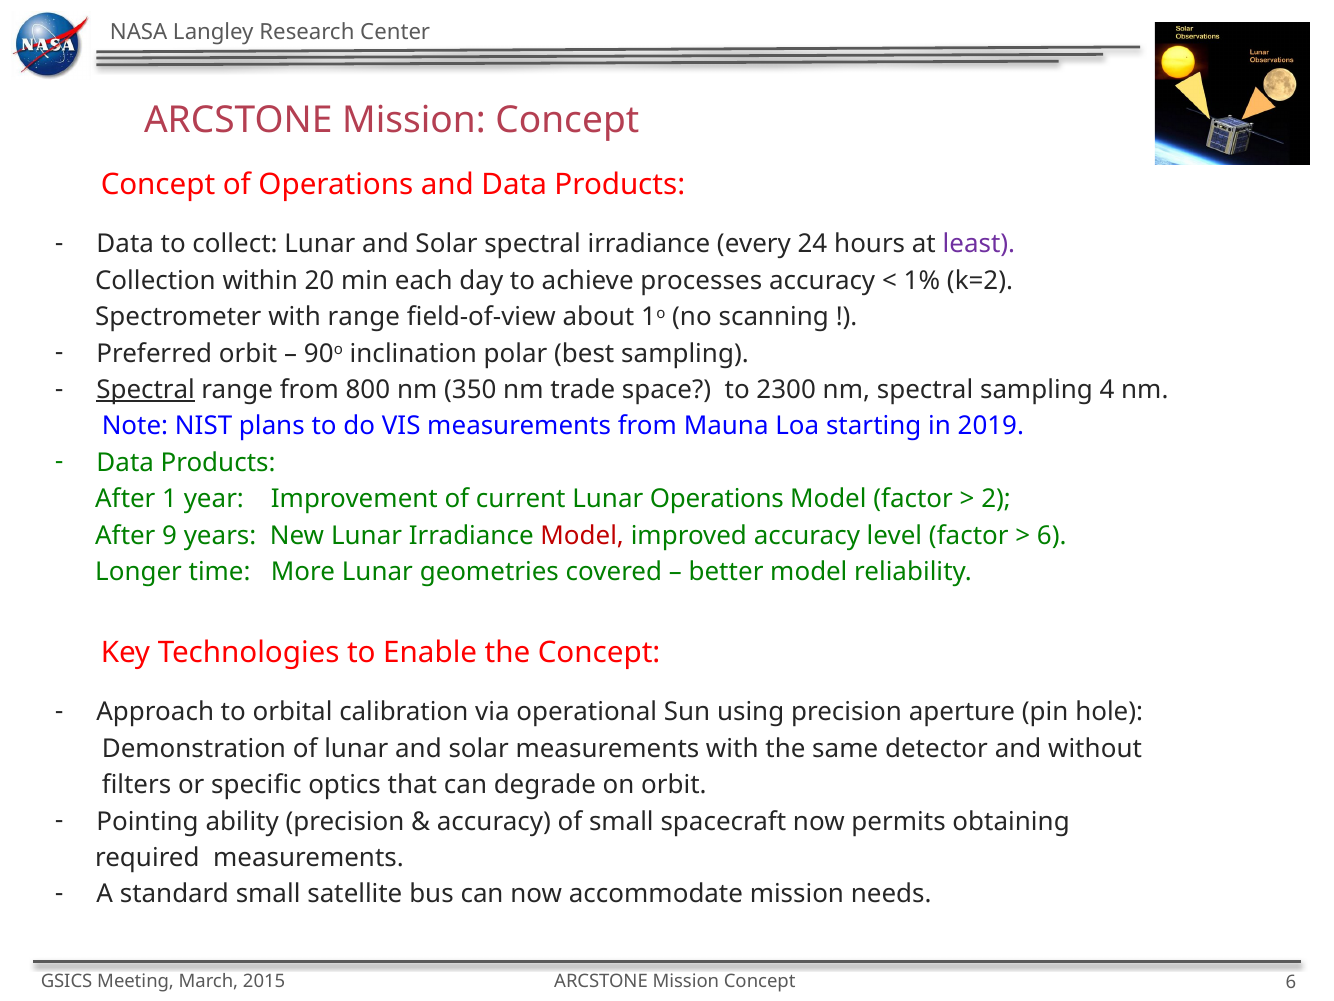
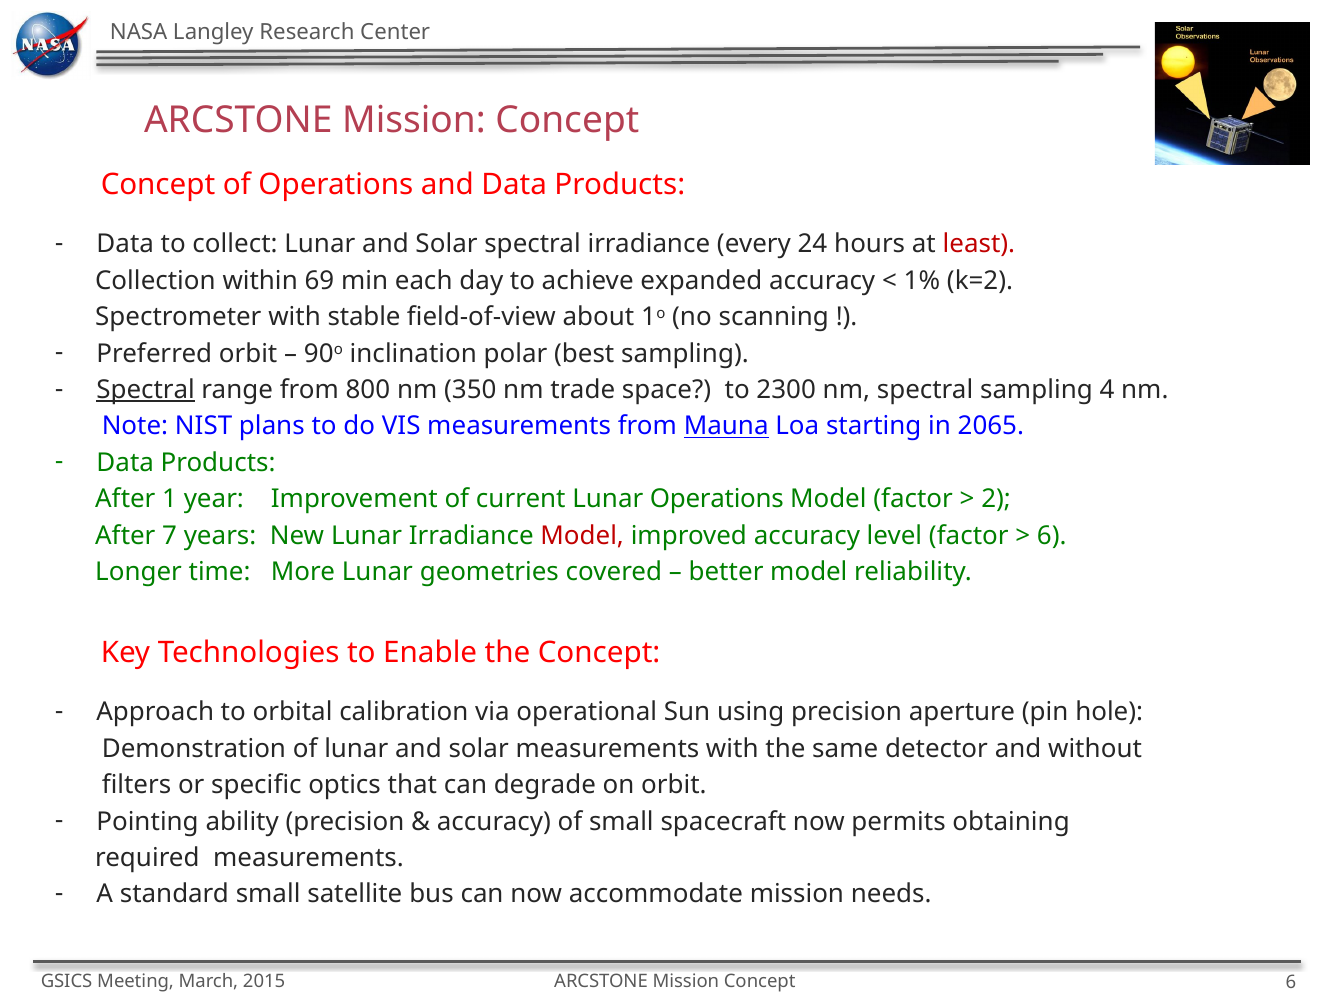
least colour: purple -> red (979, 244)
20: 20 -> 69 (319, 281)
processes: processes -> expanded (701, 281)
with range: range -> stable (364, 317)
Mauna underline: none -> present (726, 426)
2019: 2019 -> 2065 (991, 426)
9: 9 -> 7 (169, 535)
